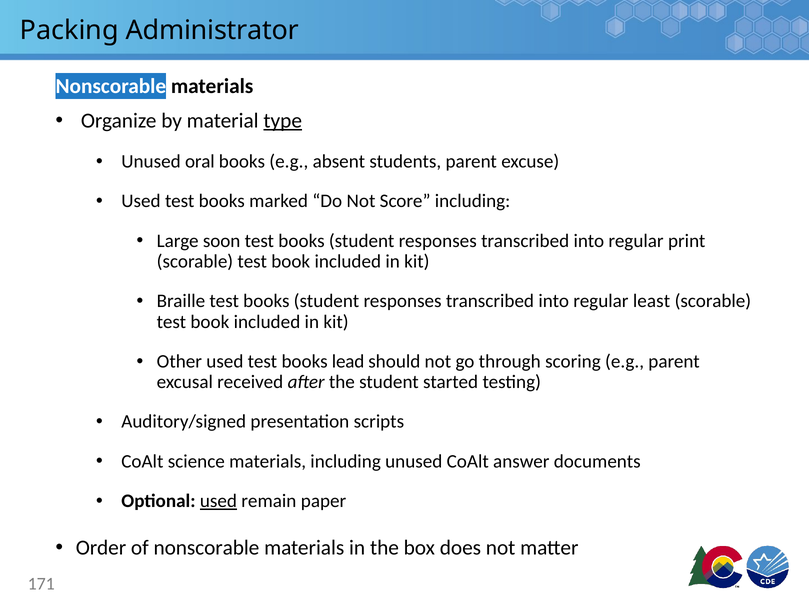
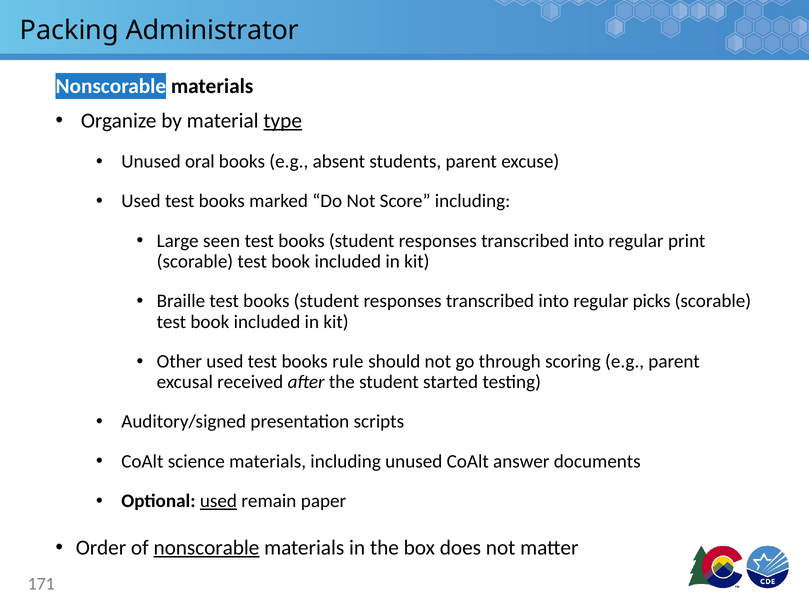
soon: soon -> seen (222, 241)
least: least -> picks (652, 301)
lead: lead -> rule (348, 362)
nonscorable underline: none -> present (206, 548)
